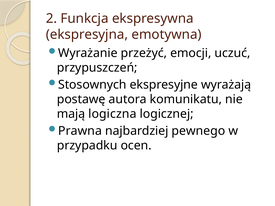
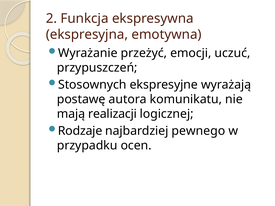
logiczna: logiczna -> realizacji (113, 114)
Prawna: Prawna -> Rodzaje (80, 131)
